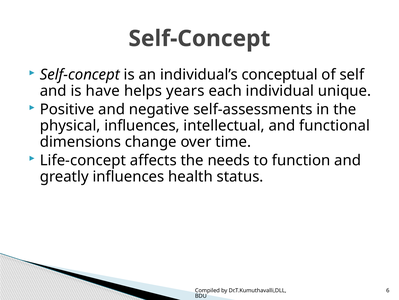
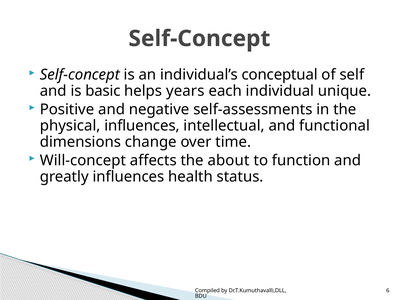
have: have -> basic (103, 91)
Life-concept: Life-concept -> Will-concept (83, 160)
needs: needs -> about (229, 160)
